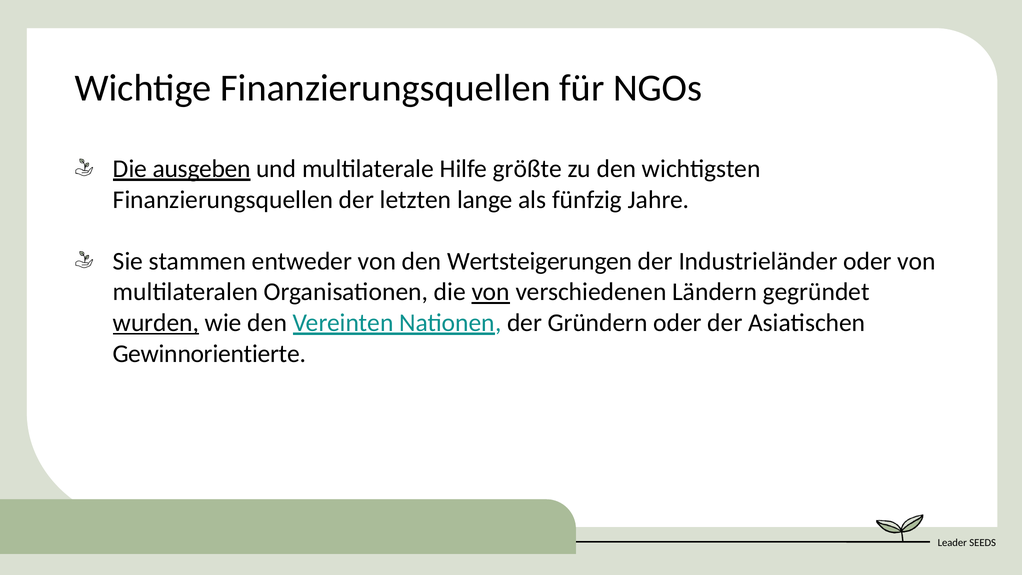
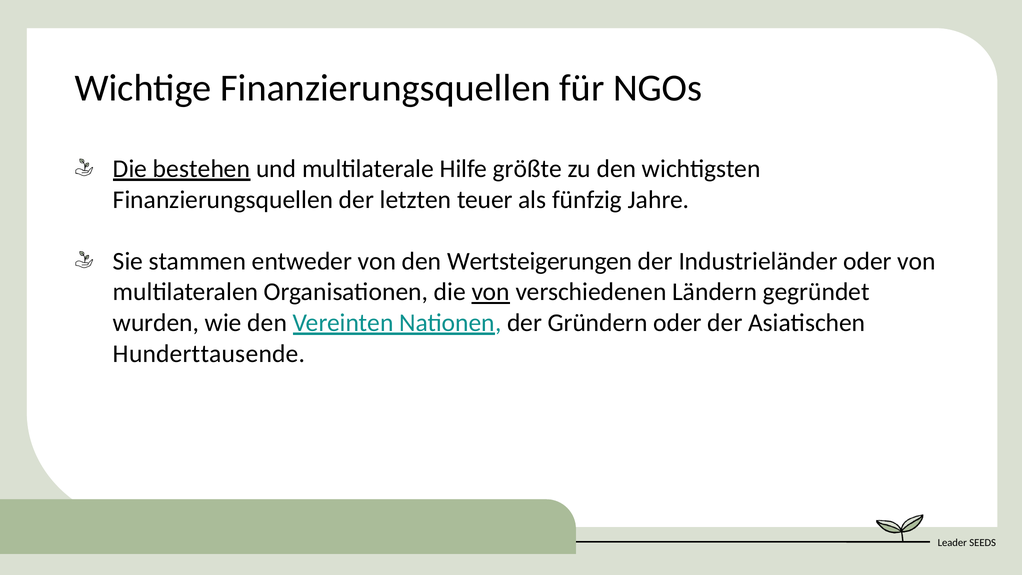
ausgeben: ausgeben -> bestehen (202, 169)
lange: lange -> teuer (485, 200)
wurden underline: present -> none (156, 323)
Gewinnorientierte: Gewinnorientierte -> Hunderttausende (209, 354)
